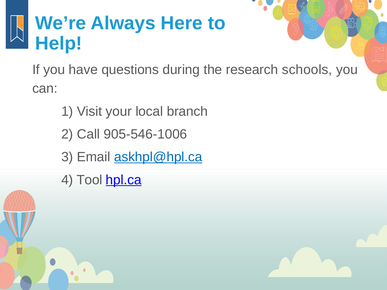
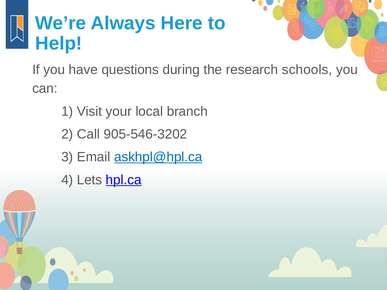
905-546-1006: 905-546-1006 -> 905-546-3202 (145, 134)
Tool: Tool -> Lets (89, 180)
